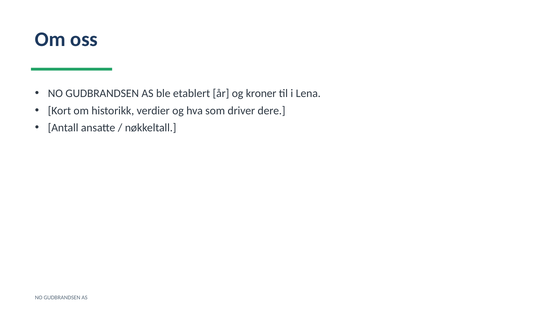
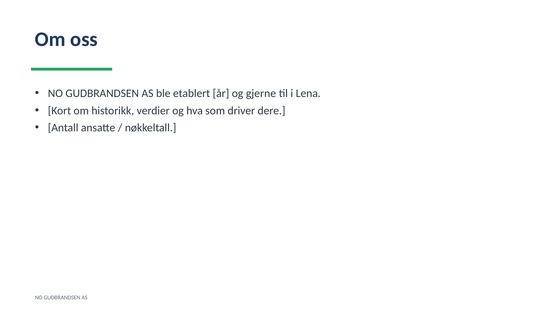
kroner: kroner -> gjerne (261, 93)
